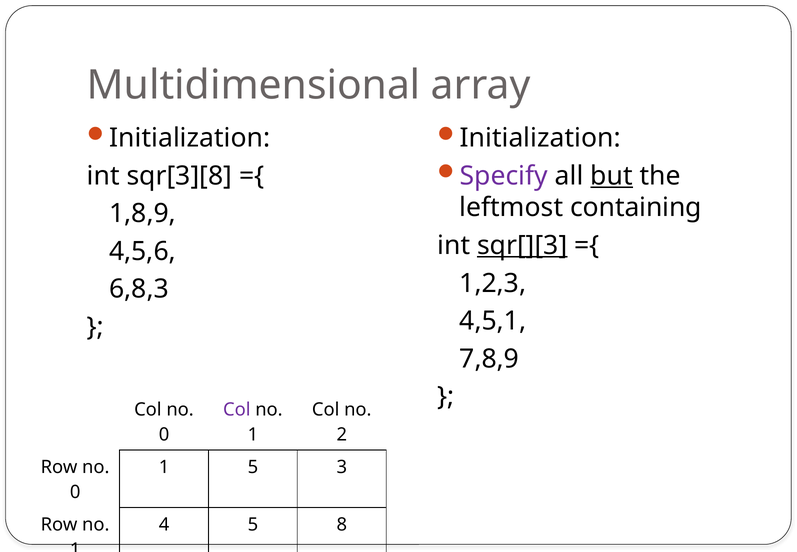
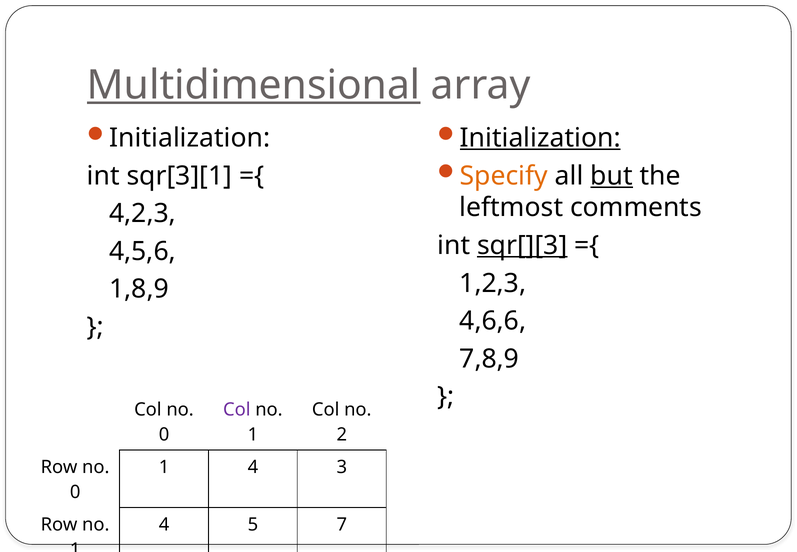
Multidimensional underline: none -> present (254, 85)
Initialization underline: none -> present (540, 138)
Specify colour: purple -> orange (504, 176)
sqr[3][8: sqr[3][8 -> sqr[3][1 (179, 176)
containing: containing -> comments (636, 208)
1,8,9: 1,8,9 -> 4,2,3 (142, 214)
6,8,3: 6,8,3 -> 1,8,9 (139, 289)
4,5,1: 4,5,1 -> 4,6,6 (493, 321)
5: 5 -> 4 (253, 467)
5 8: 8 -> 7 (342, 524)
